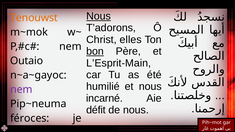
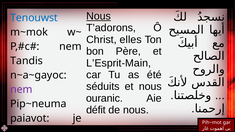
Tenouwst colour: orange -> blue (34, 18)
bon underline: present -> none (95, 51)
Outaio: Outaio -> Tandis (27, 61)
humilié: humilié -> séduits (103, 87)
incarné: incarné -> ouranic (104, 98)
féroces: féroces -> paiavot (30, 118)
